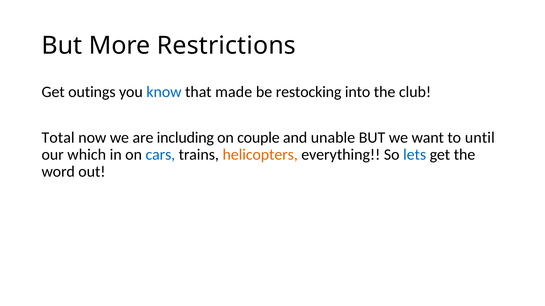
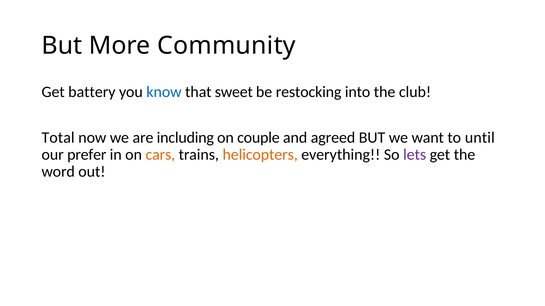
Restrictions: Restrictions -> Community (226, 46)
outings: outings -> battery (92, 92)
made: made -> sweet (234, 92)
unable: unable -> agreed (333, 138)
which: which -> prefer (87, 155)
cars colour: blue -> orange (160, 155)
lets colour: blue -> purple (415, 155)
